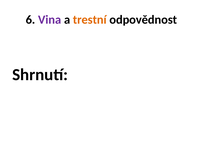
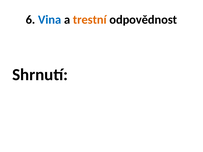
Vina colour: purple -> blue (50, 20)
